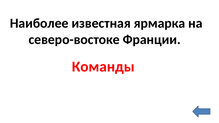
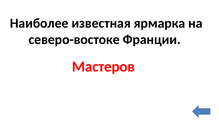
Команды: Команды -> Мастеров (103, 67)
